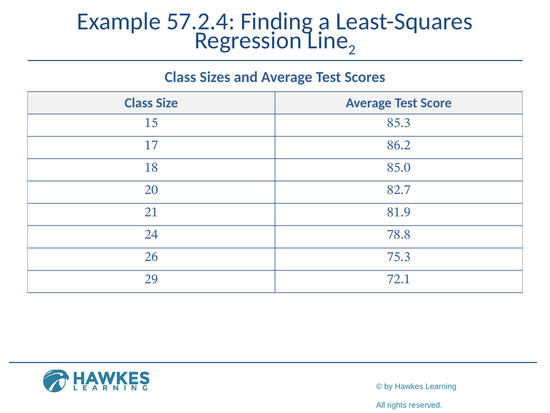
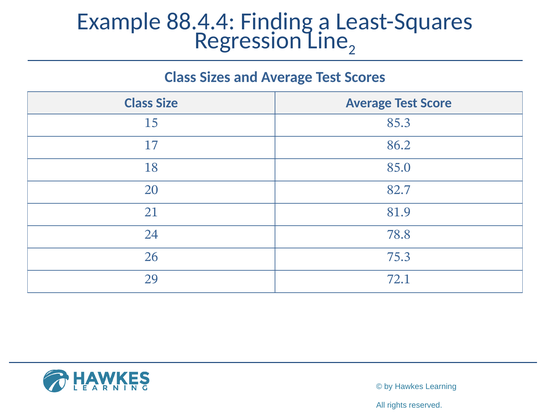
57.2.4: 57.2.4 -> 88.4.4 (201, 21)
